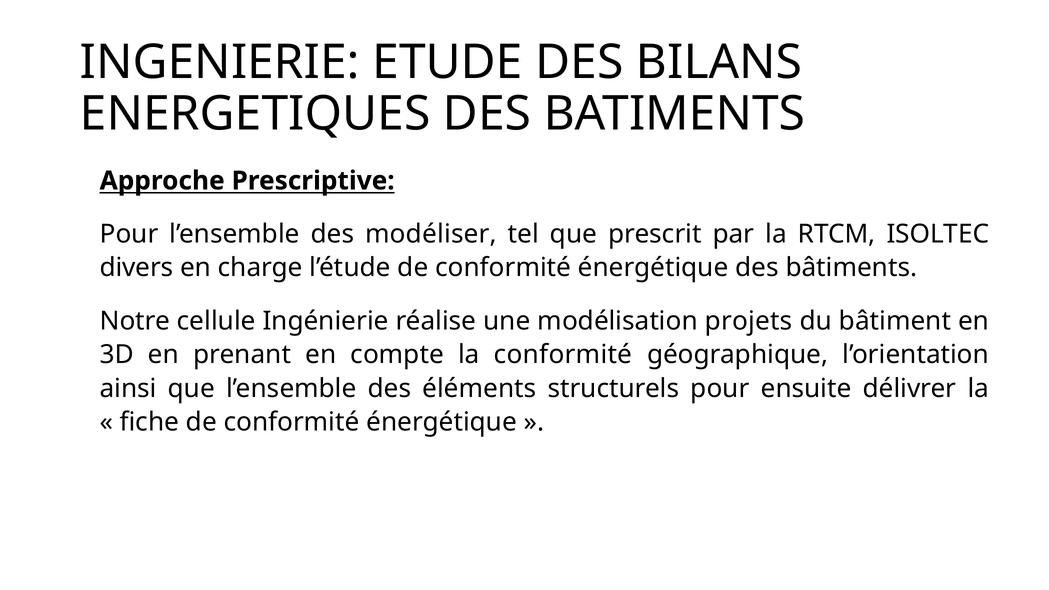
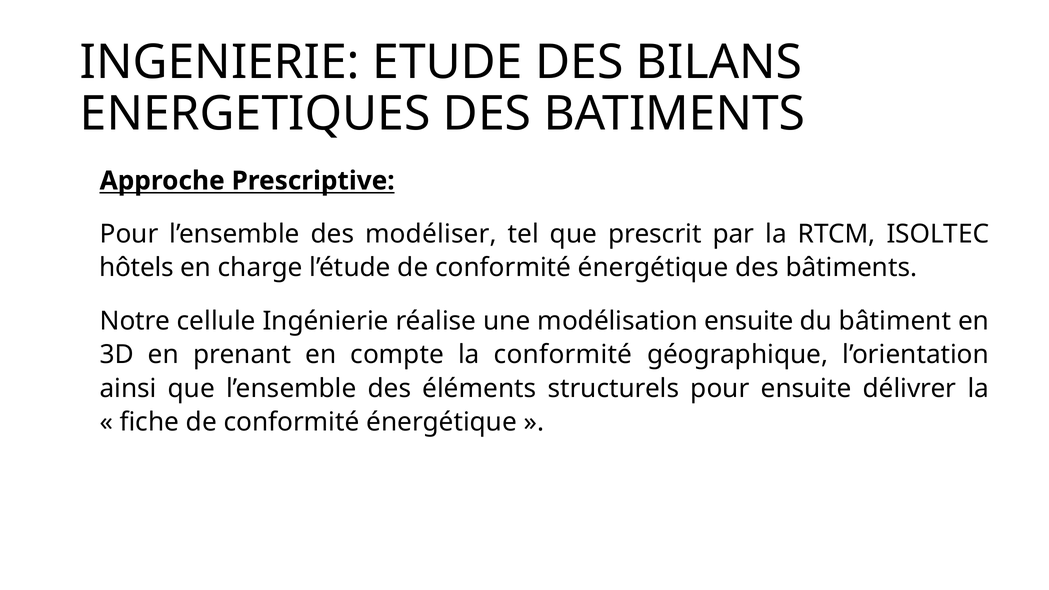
divers: divers -> hôtels (137, 268)
modélisation projets: projets -> ensuite (749, 321)
